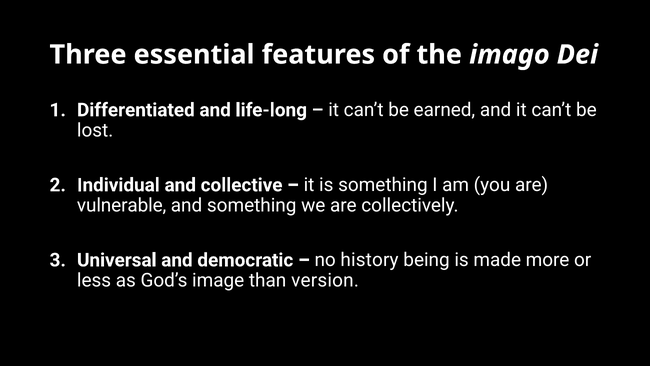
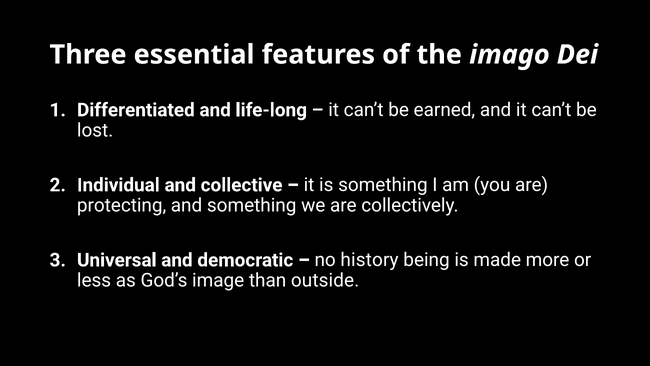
vulnerable: vulnerable -> protecting (122, 205)
version: version -> outside (325, 280)
